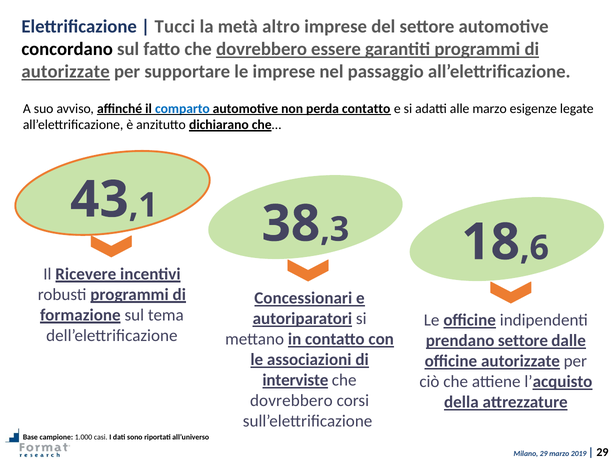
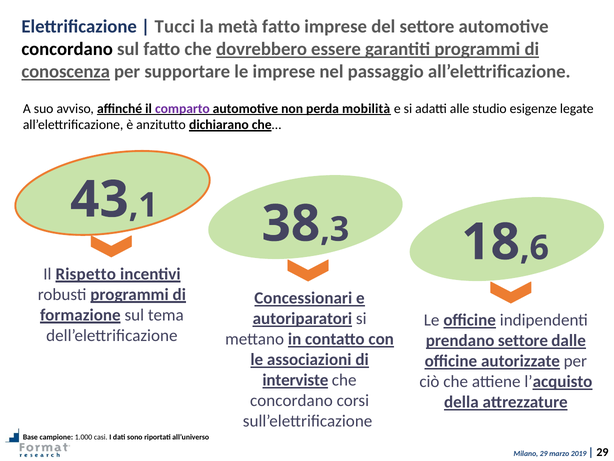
metà altro: altro -> fatto (281, 27)
autorizzate: autorizzate -> conoscenza (66, 72)
comparto colour: blue -> purple (182, 108)
perda contatto: contatto -> mobilità (366, 108)
alle marzo: marzo -> studio (490, 108)
Ricevere: Ricevere -> Rispetto (86, 274)
dovrebbero: dovrebbero -> concordano (291, 400)
